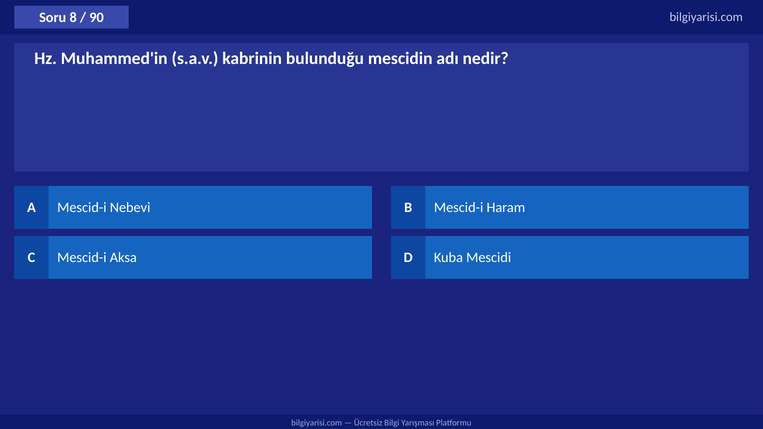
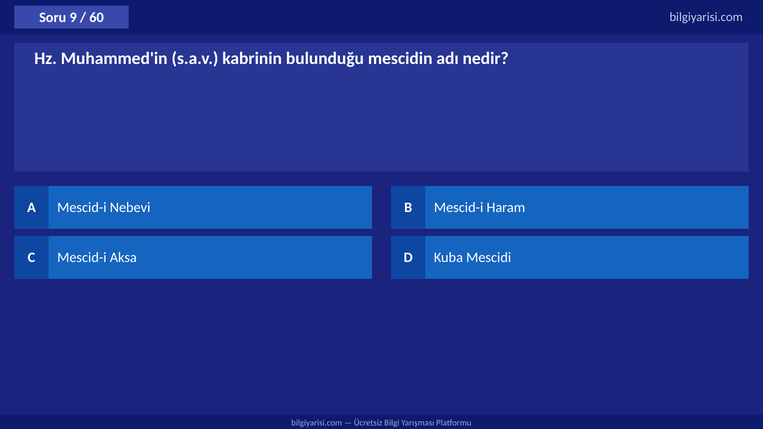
8: 8 -> 9 (73, 17)
90: 90 -> 60 (97, 17)
